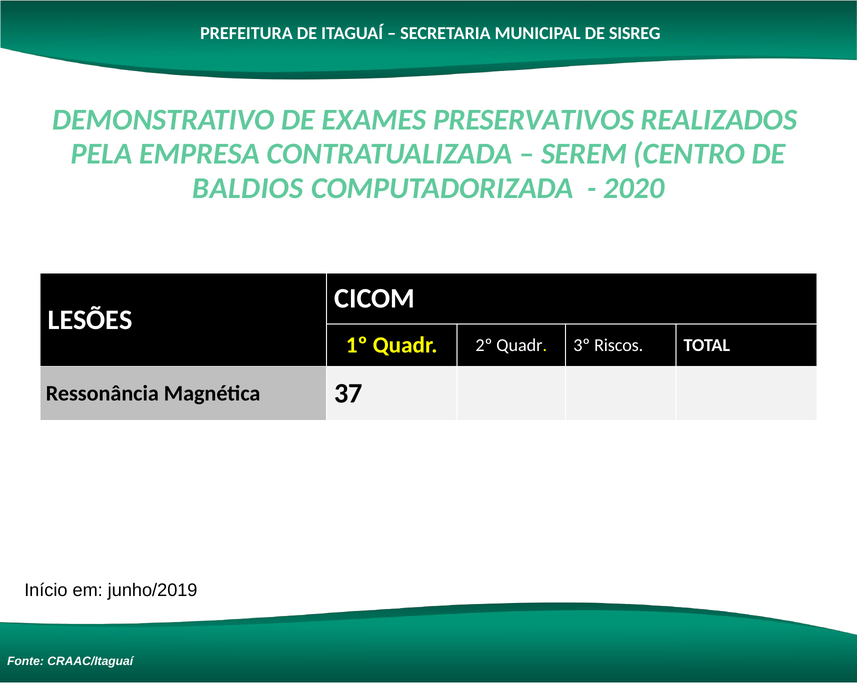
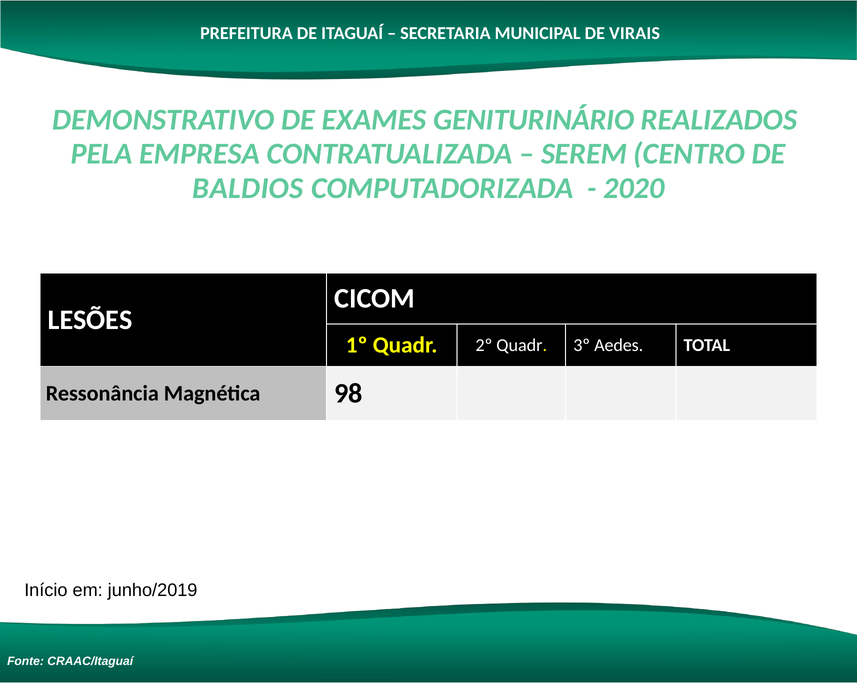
SISREG: SISREG -> VIRAIS (635, 33)
PRESERVATIVOS: PRESERVATIVOS -> GENITURINÁRIO (534, 120)
Riscos: Riscos -> Aedes (619, 346)
37: 37 -> 98 (348, 394)
